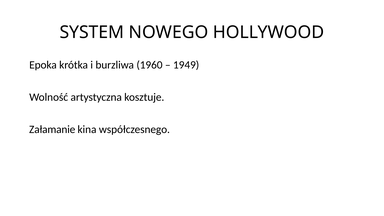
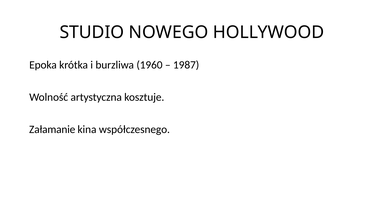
SYSTEM: SYSTEM -> STUDIO (92, 32)
1949: 1949 -> 1987 (186, 65)
